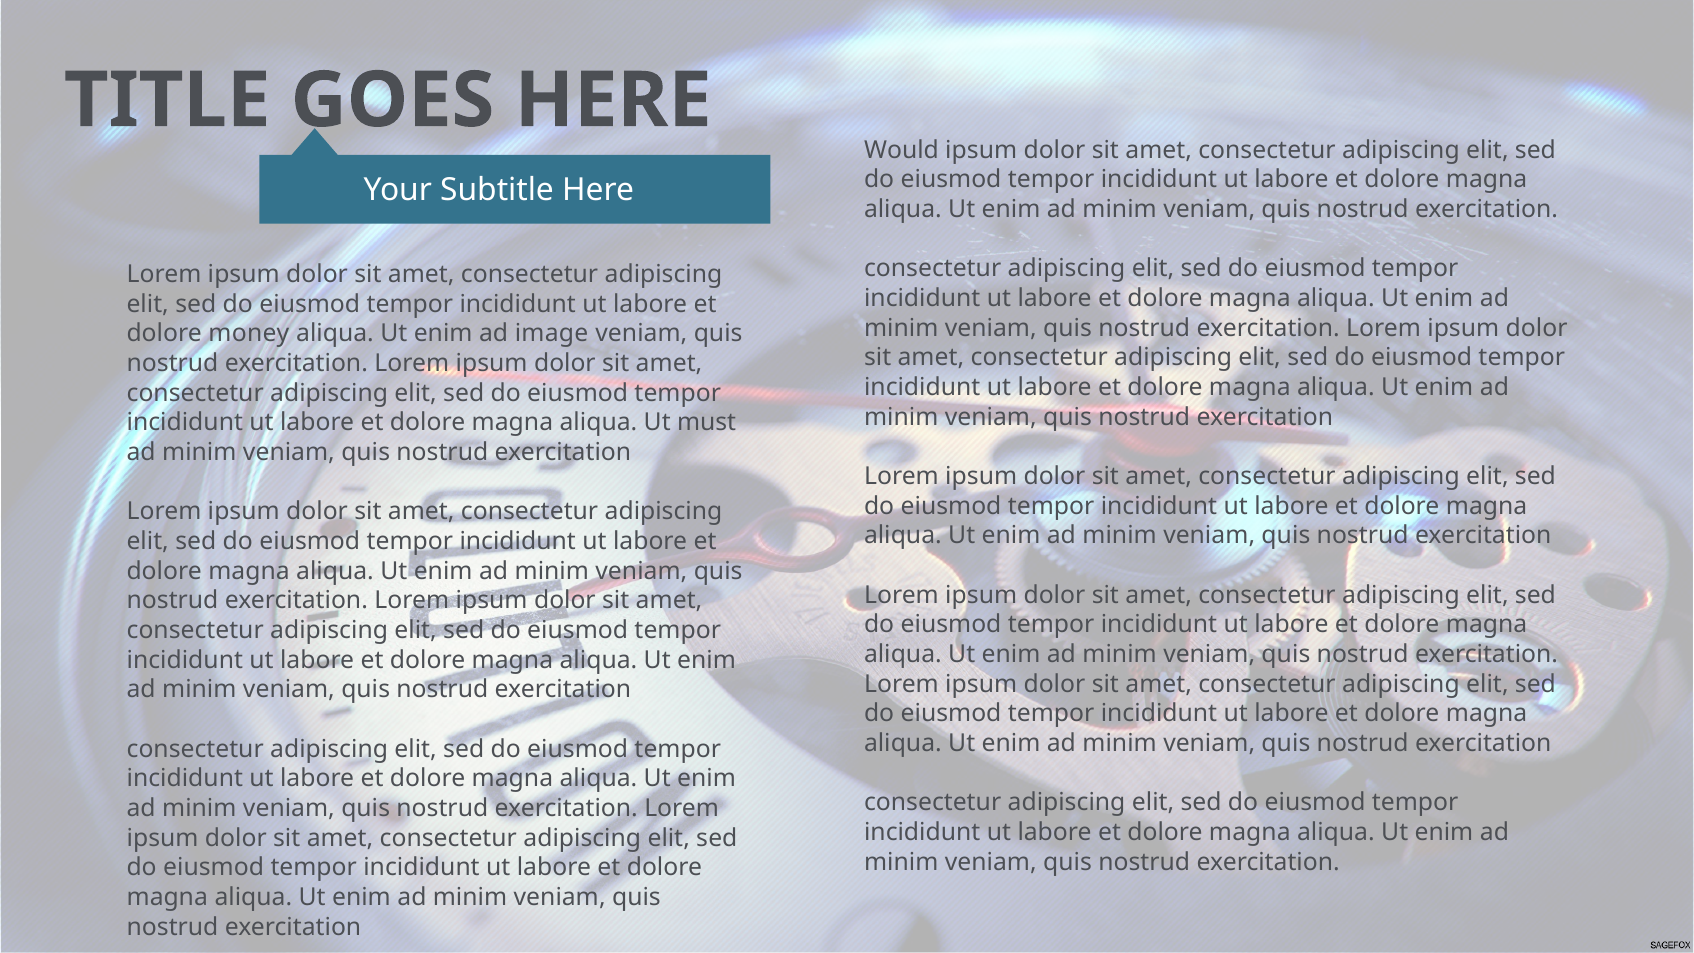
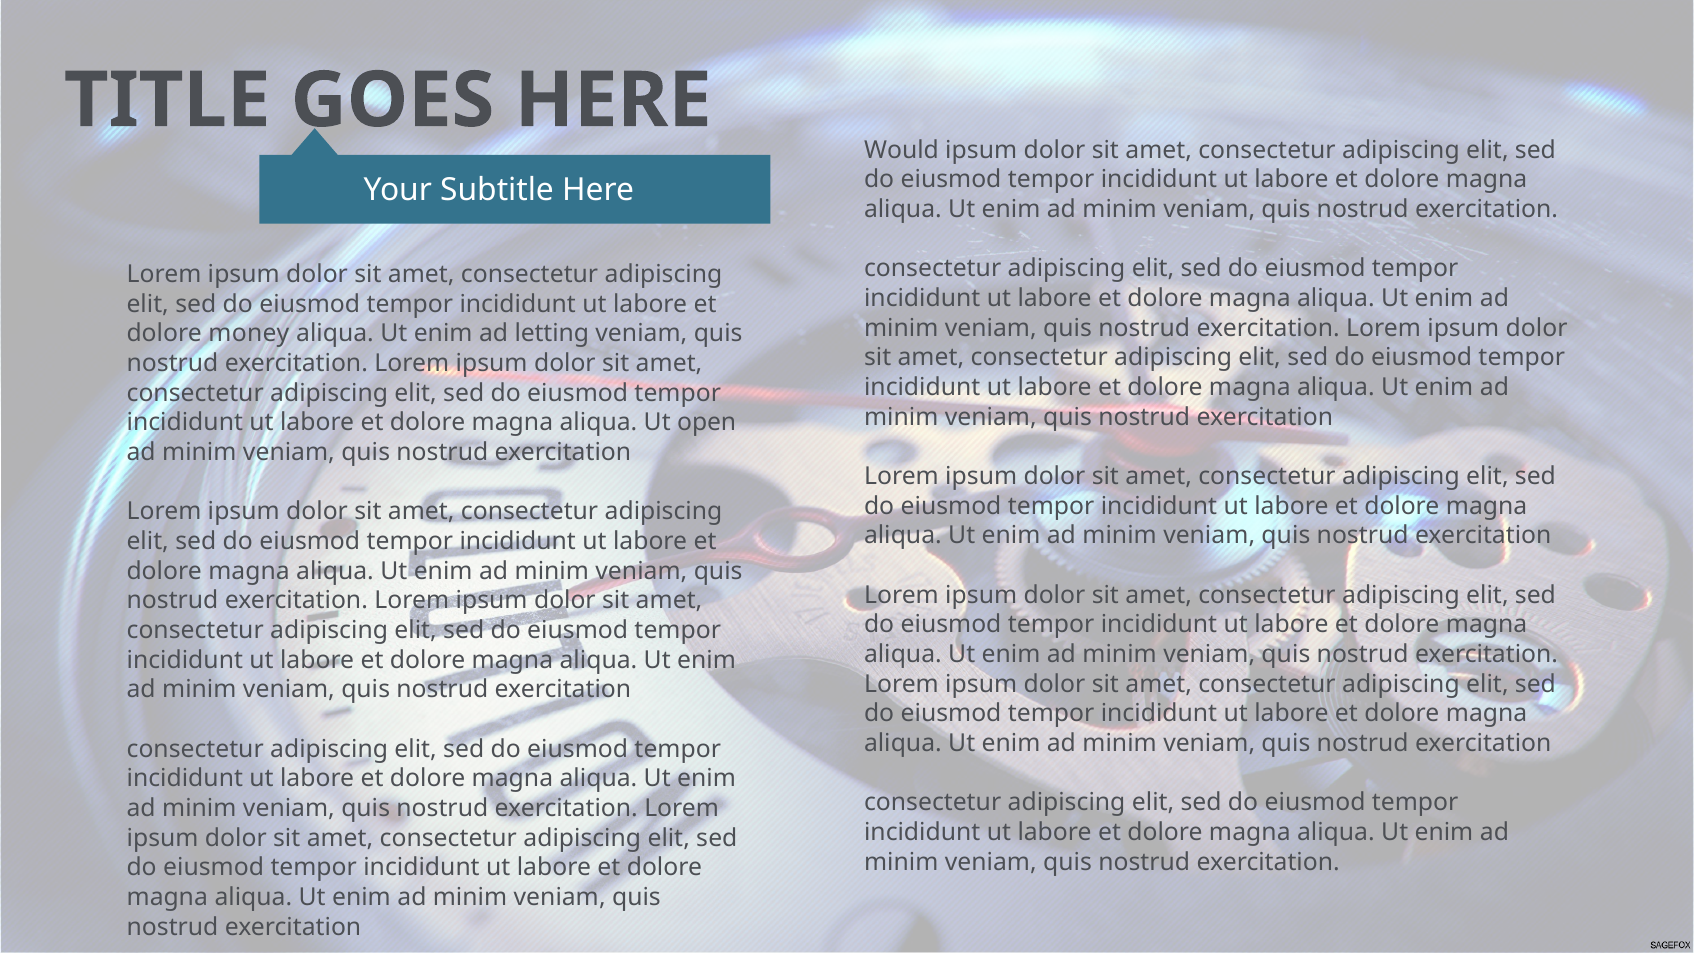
image: image -> letting (552, 334)
must: must -> open (707, 423)
